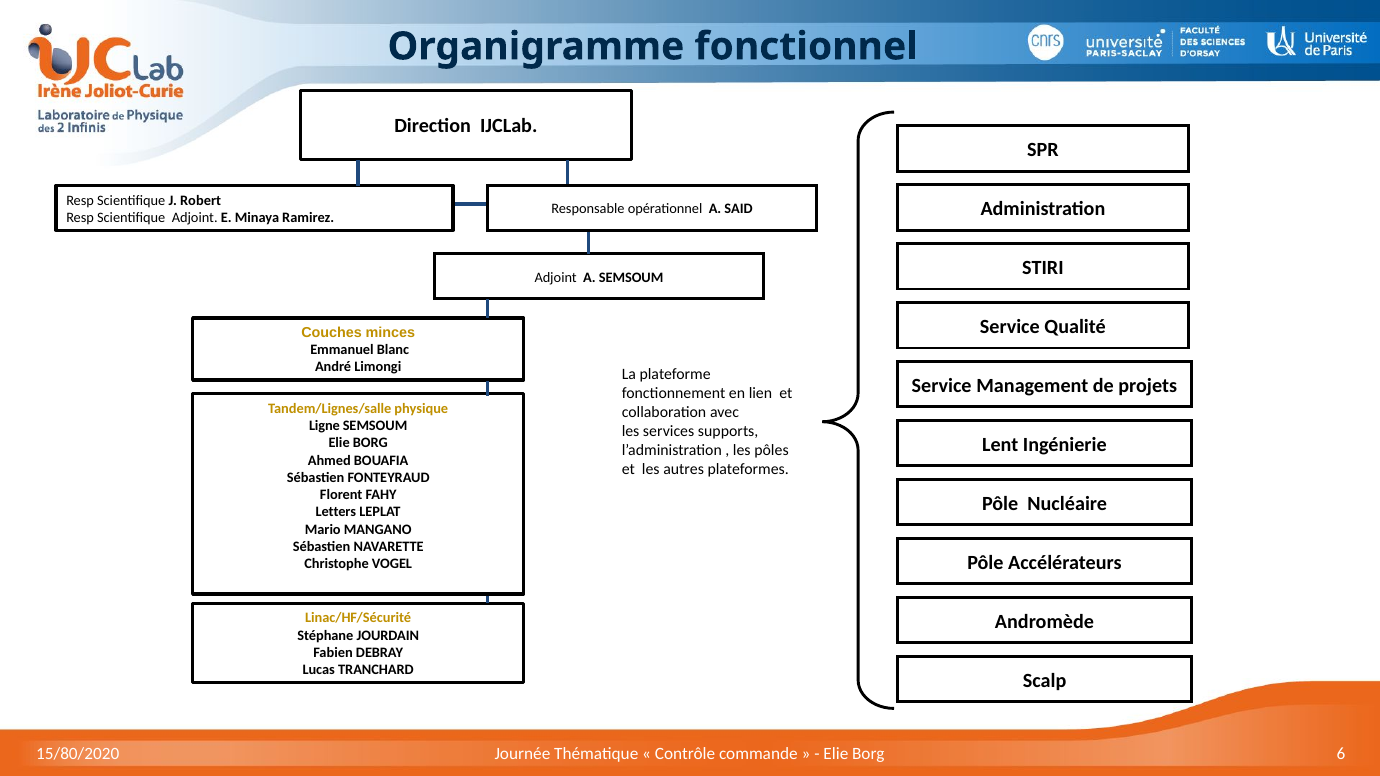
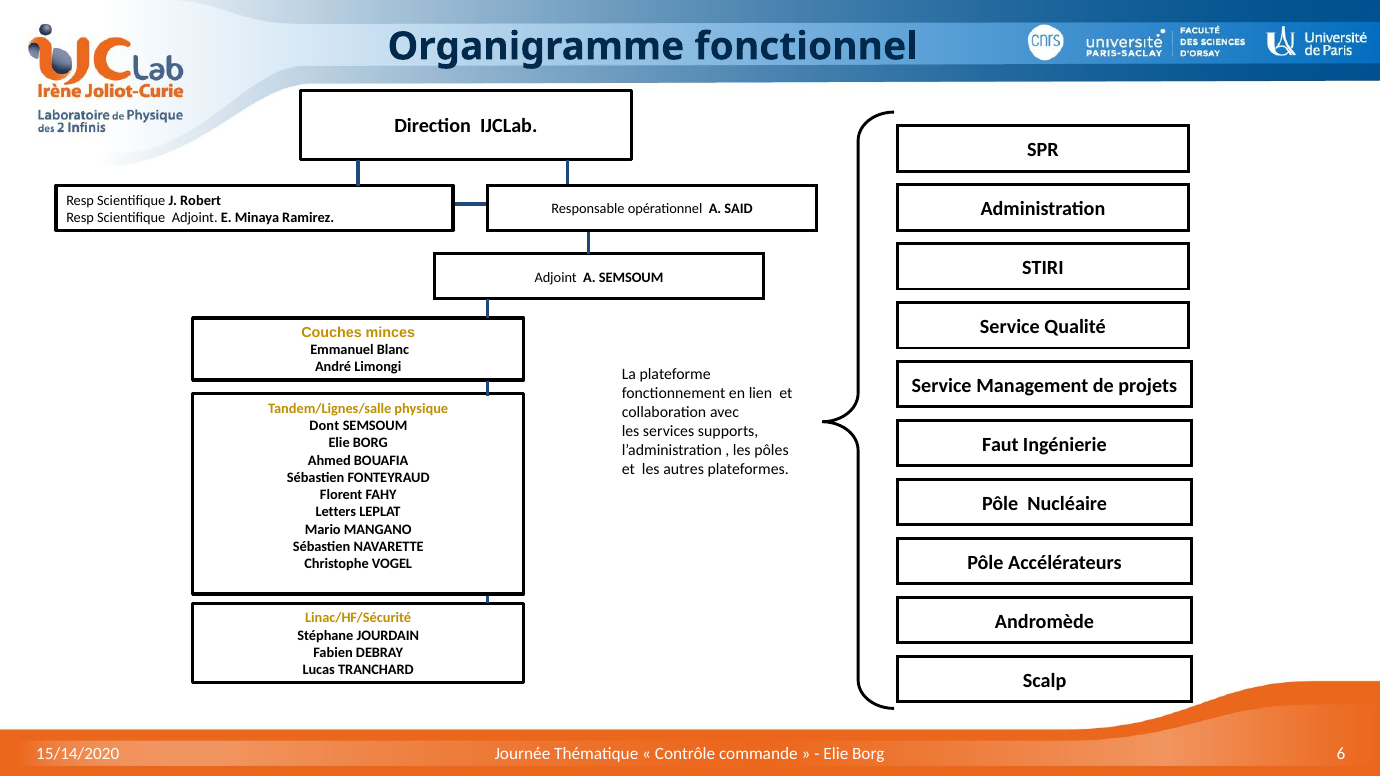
Ligne: Ligne -> Dont (324, 426)
Lent: Lent -> Faut (1000, 445)
15/80/2020: 15/80/2020 -> 15/14/2020 (78, 754)
